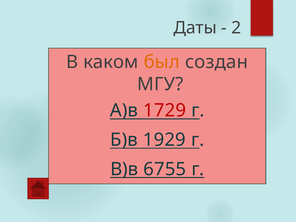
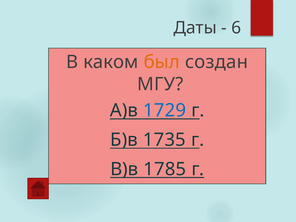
2: 2 -> 6 (236, 28)
1729 colour: red -> blue (165, 110)
1929: 1929 -> 1735 (164, 140)
6755: 6755 -> 1785 (165, 169)
